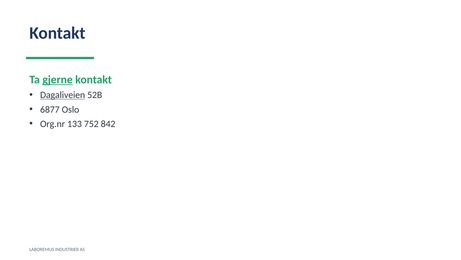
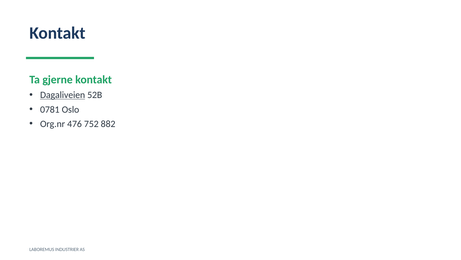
gjerne underline: present -> none (58, 79)
6877: 6877 -> 0781 (50, 109)
133: 133 -> 476 (75, 124)
842: 842 -> 882 (108, 124)
